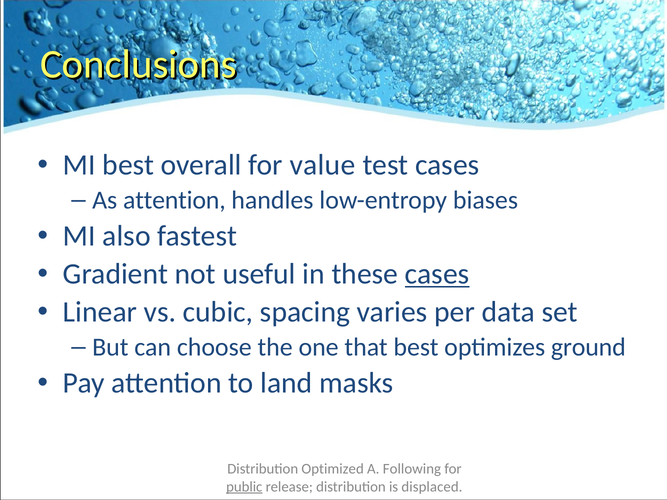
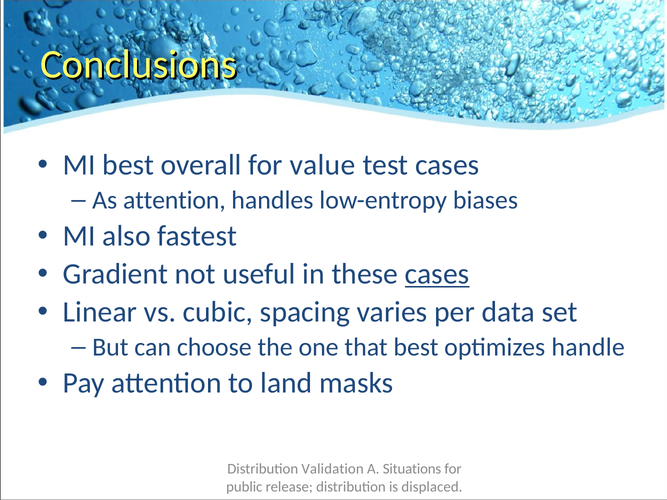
ground: ground -> handle (588, 347)
Optimized: Optimized -> Validation (333, 469)
Following: Following -> Situations (412, 469)
public underline: present -> none (244, 487)
